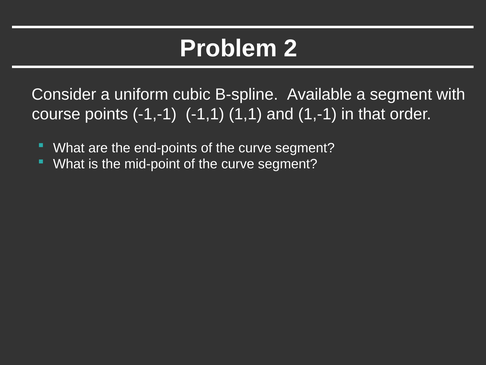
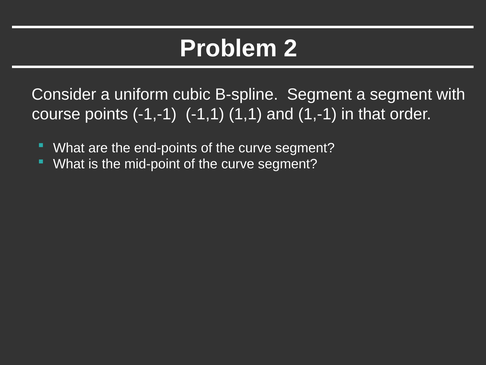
B-spline Available: Available -> Segment (319, 94)
